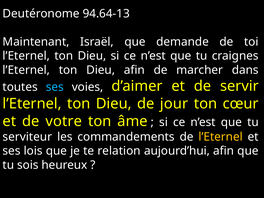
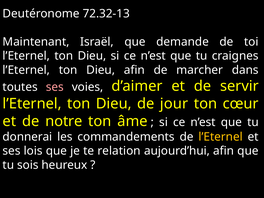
94.64-13: 94.64-13 -> 72.32-13 (106, 14)
ses colour: light blue -> pink (55, 87)
votre: votre -> notre (64, 121)
serviteur: serviteur -> donnerai (27, 137)
